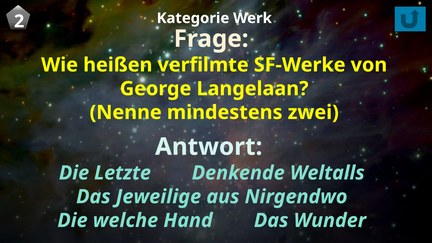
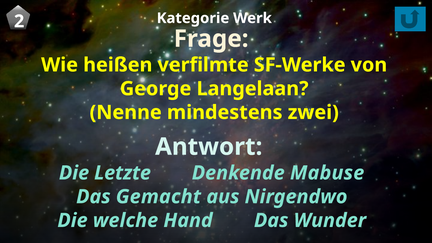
Weltalls: Weltalls -> Mabuse (327, 173)
Jeweilige: Jeweilige -> Gemacht (158, 197)
